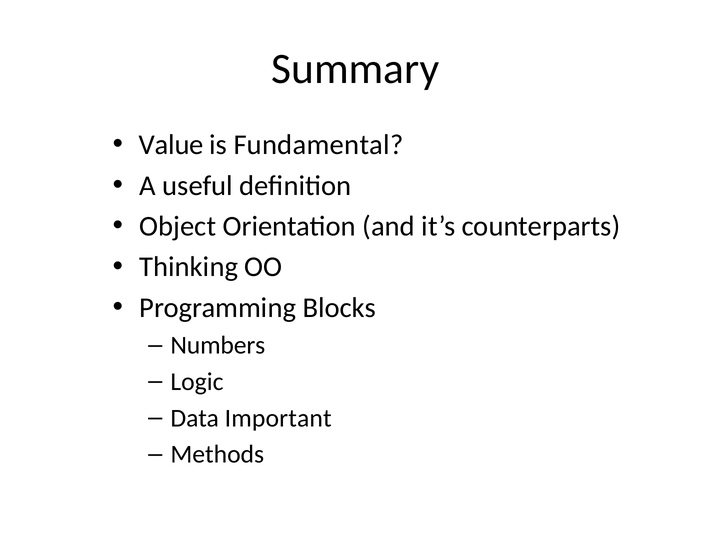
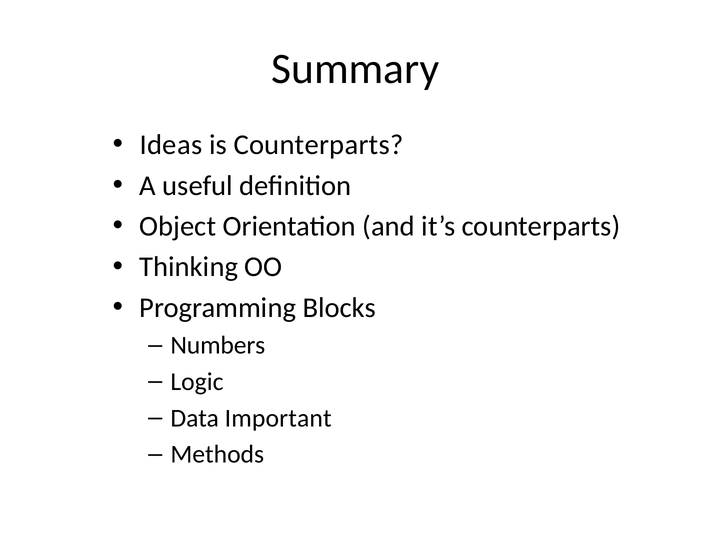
Value: Value -> Ideas (171, 145)
is Fundamental: Fundamental -> Counterparts (318, 145)
